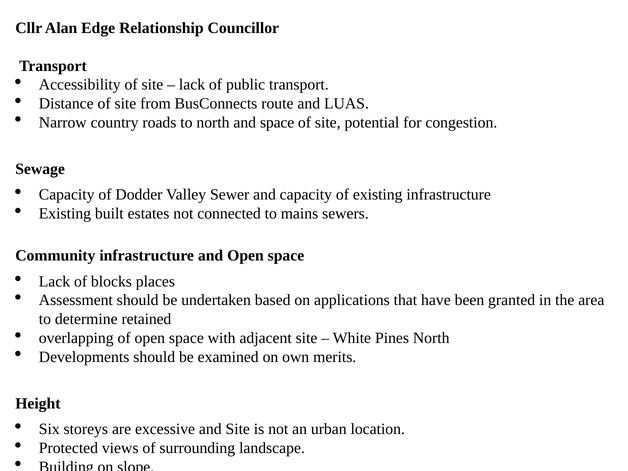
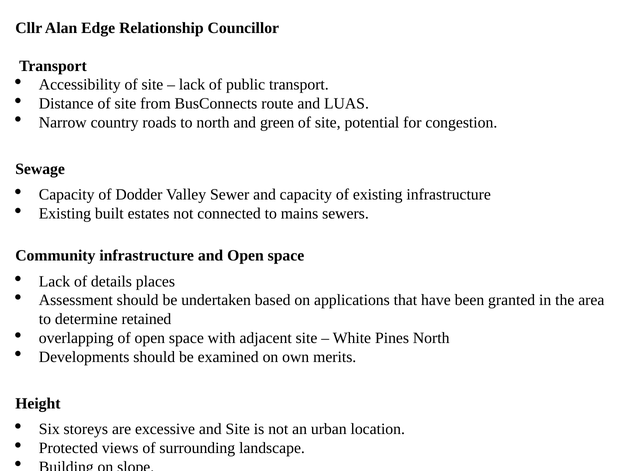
and space: space -> green (277, 122)
blocks: blocks -> details (111, 281)
